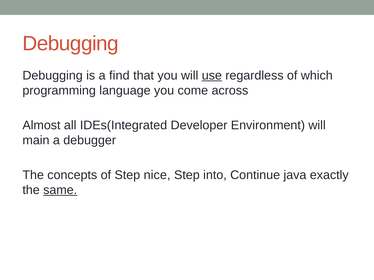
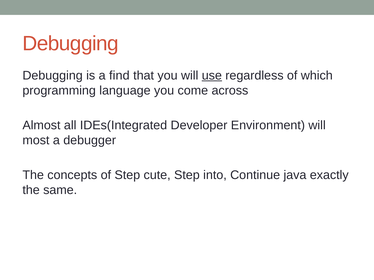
main: main -> most (36, 140)
nice: nice -> cute (157, 175)
same underline: present -> none (60, 190)
